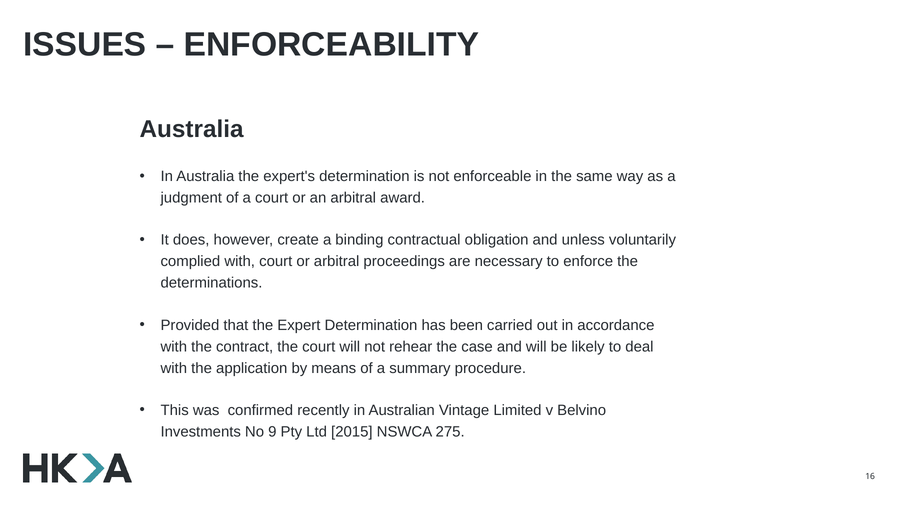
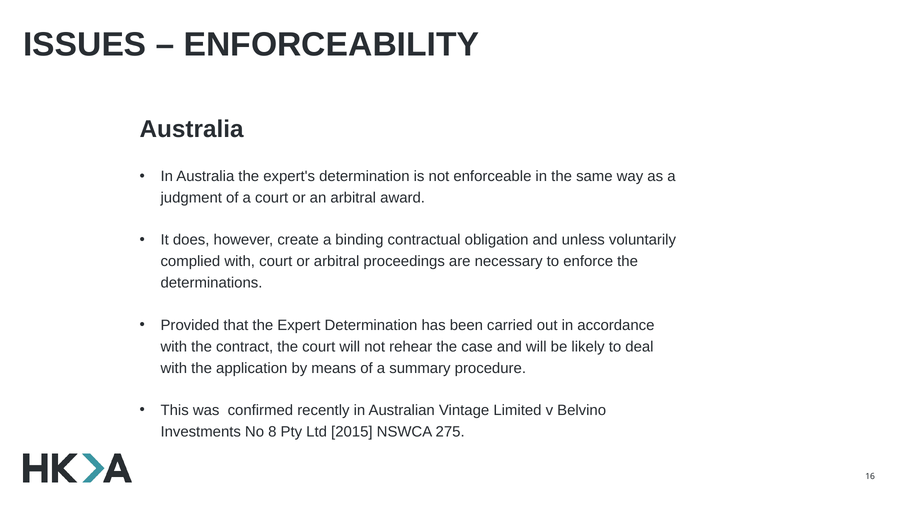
9: 9 -> 8 (272, 432)
